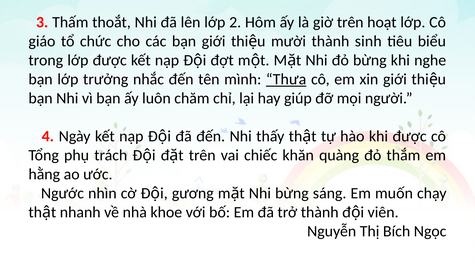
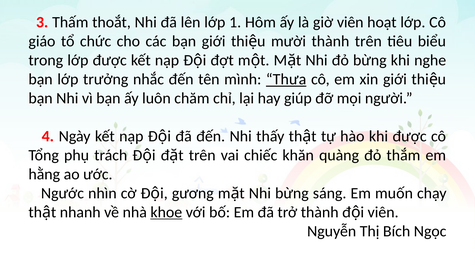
2: 2 -> 1 (235, 22)
giờ trên: trên -> viên (350, 22)
thành sinh: sinh -> trên (368, 41)
khoe underline: none -> present (166, 212)
